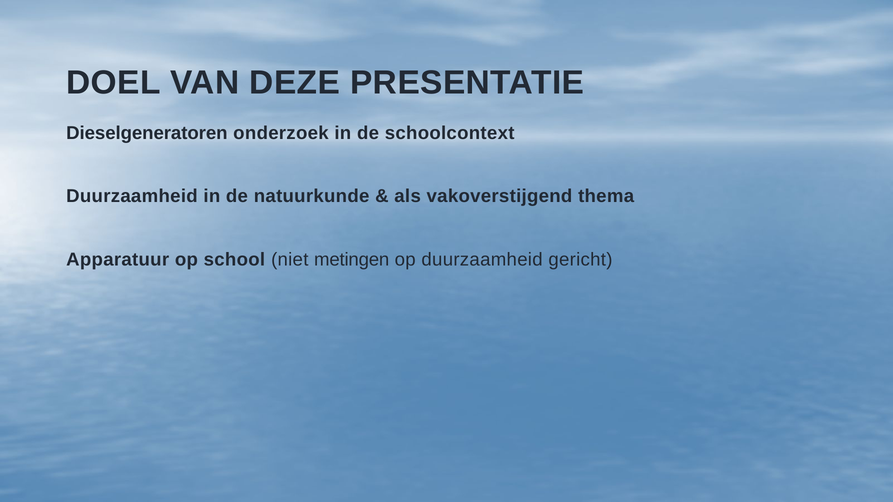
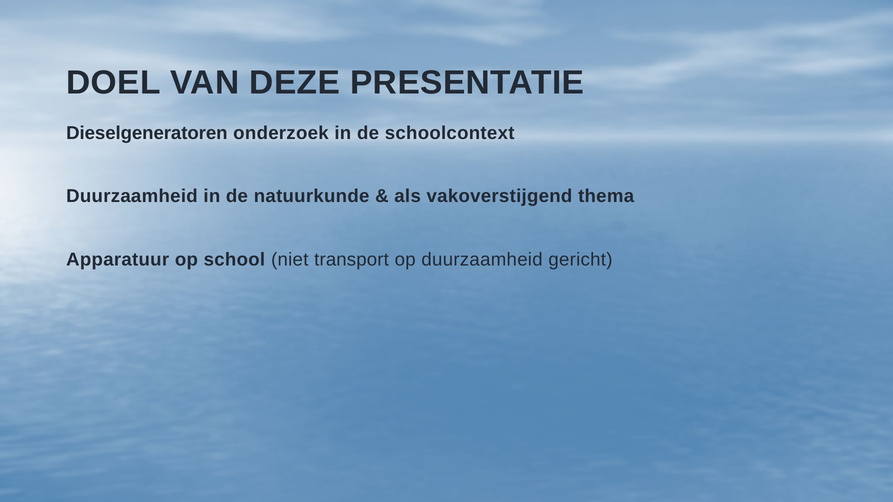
metingen: metingen -> transport (352, 260)
